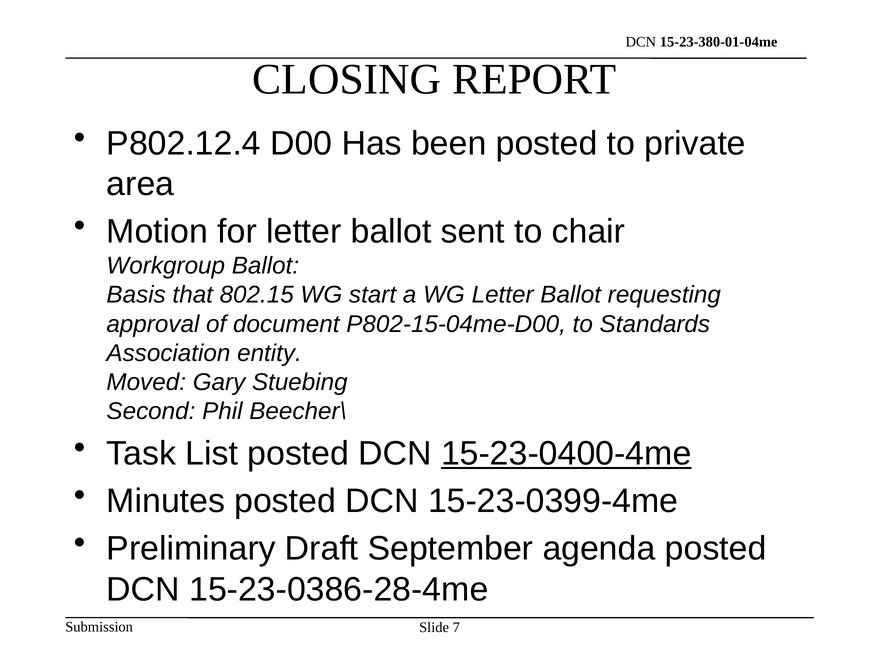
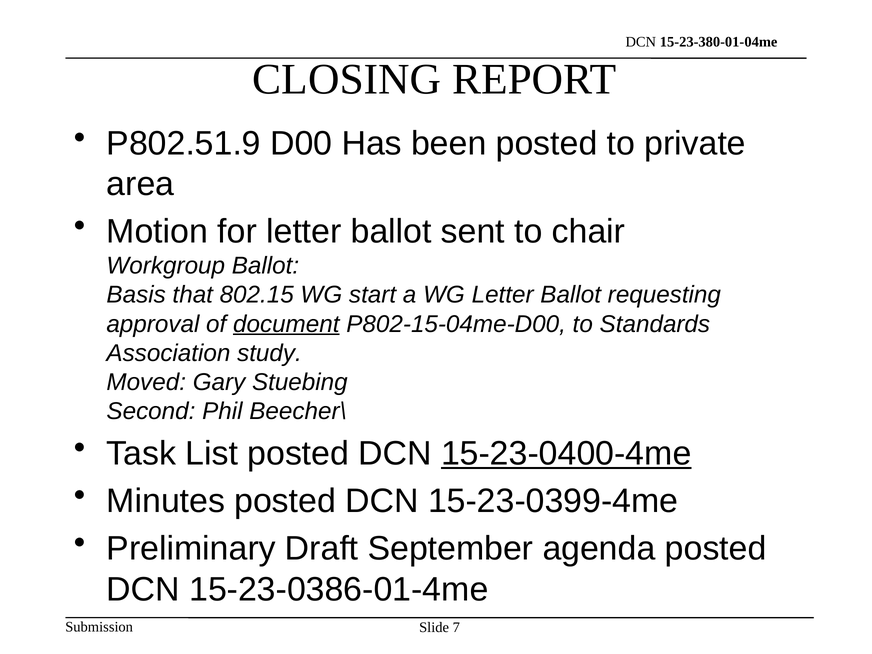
P802.12.4: P802.12.4 -> P802.51.9 (184, 143)
document underline: none -> present (286, 324)
entity: entity -> study (269, 353)
15-23-0386-28-4me: 15-23-0386-28-4me -> 15-23-0386-01-4me (339, 589)
